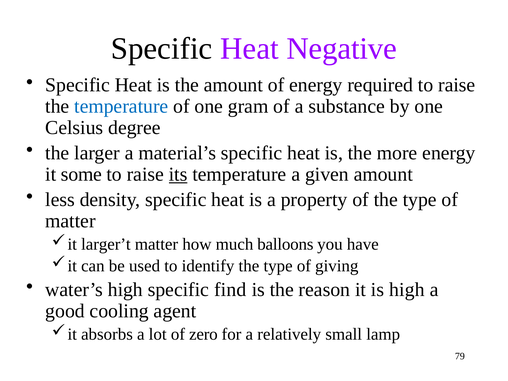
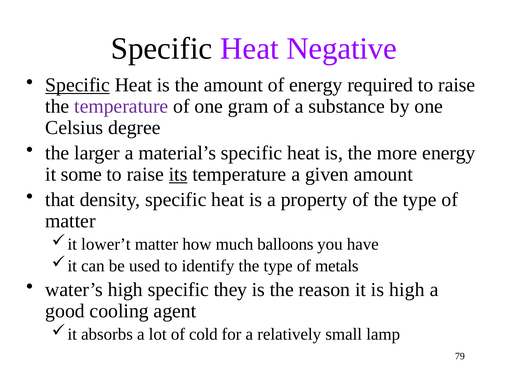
Specific underline: none -> present (78, 85)
temperature colour: blue -> purple (121, 106)
less: less -> that (60, 200)
larger’t: larger’t -> lower’t (106, 244)
giving: giving -> metals (337, 266)
find: find -> they (230, 290)
zero: zero -> cold (203, 334)
